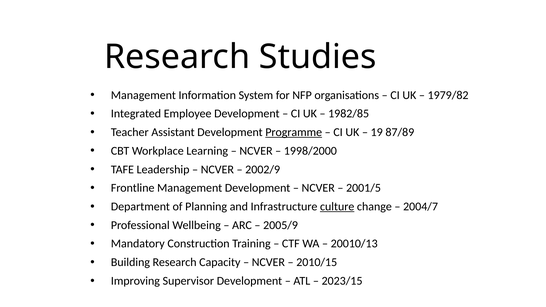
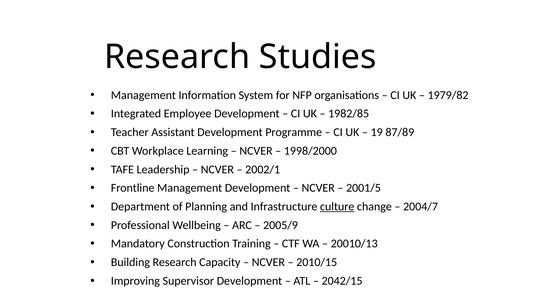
Programme underline: present -> none (294, 132)
2002/9: 2002/9 -> 2002/1 (263, 169)
2023/15: 2023/15 -> 2042/15 (342, 281)
